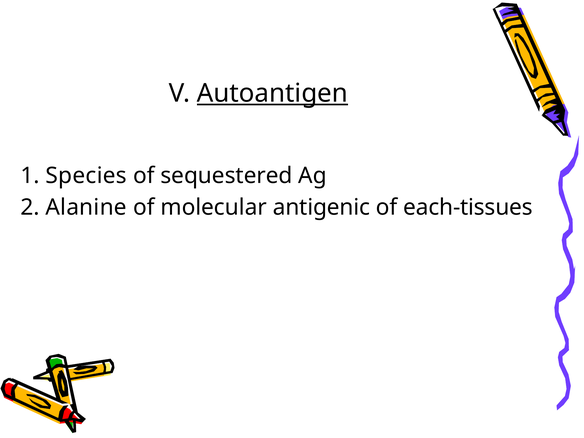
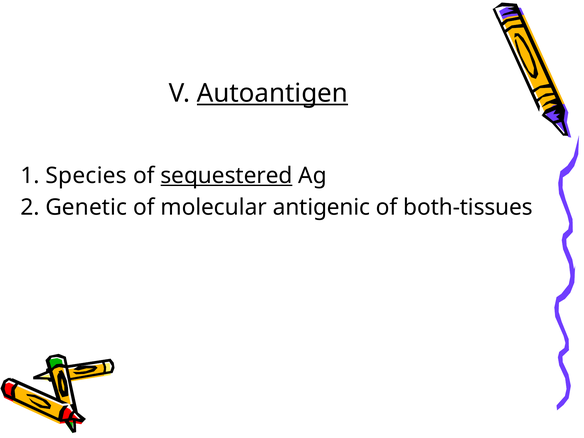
sequestered underline: none -> present (226, 176)
Alanine: Alanine -> Genetic (86, 207)
each-tissues: each-tissues -> both-tissues (468, 207)
